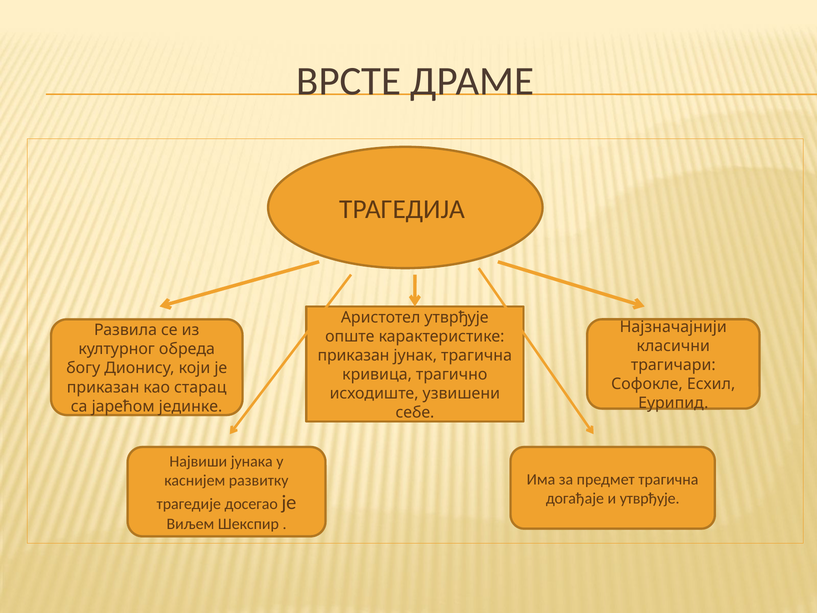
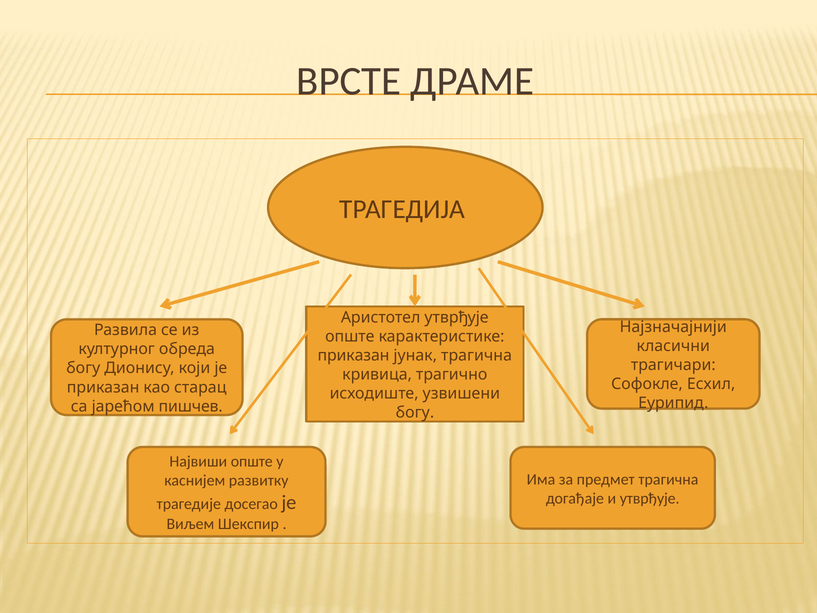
јединке: јединке -> пишчев (191, 406)
себе: себе -> богу (415, 413)
Највиши јунака: јунака -> опште (252, 461)
